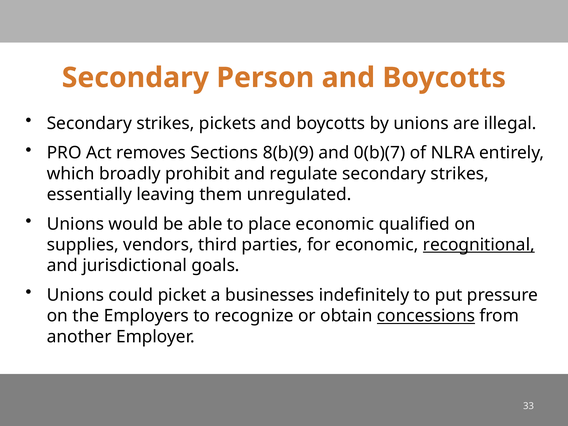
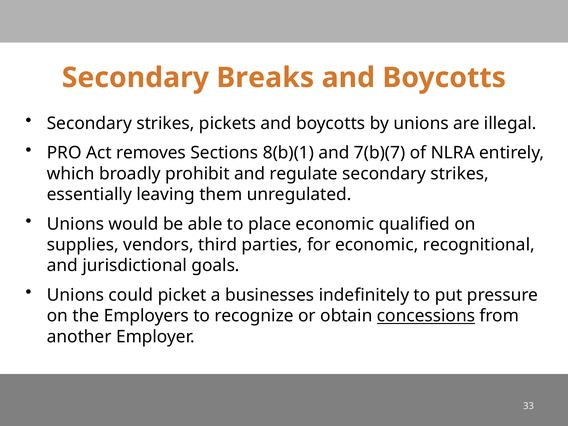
Person: Person -> Breaks (265, 78)
8(b)(9: 8(b)(9 -> 8(b)(1 (288, 153)
0(b)(7: 0(b)(7 -> 7(b)(7 (380, 153)
recognitional underline: present -> none (479, 245)
